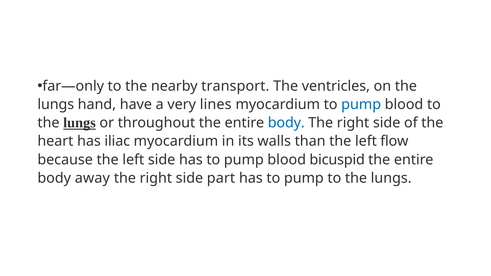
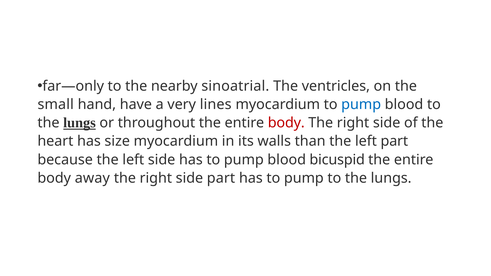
transport: transport -> sinoatrial (235, 86)
lungs: lungs -> small (56, 105)
body colour: blue -> red (286, 123)
iliac: iliac -> size (117, 141)
left flow: flow -> part (394, 141)
